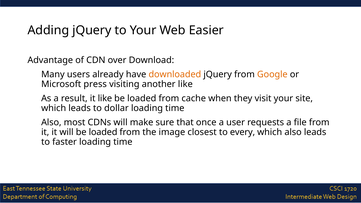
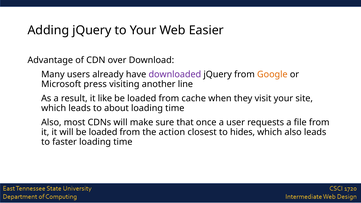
downloaded colour: orange -> purple (175, 74)
another like: like -> line (185, 84)
dollar: dollar -> about (116, 108)
image: image -> action (172, 132)
every: every -> hides (243, 132)
